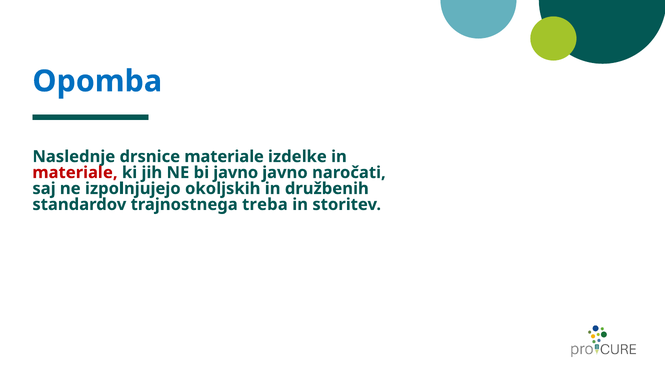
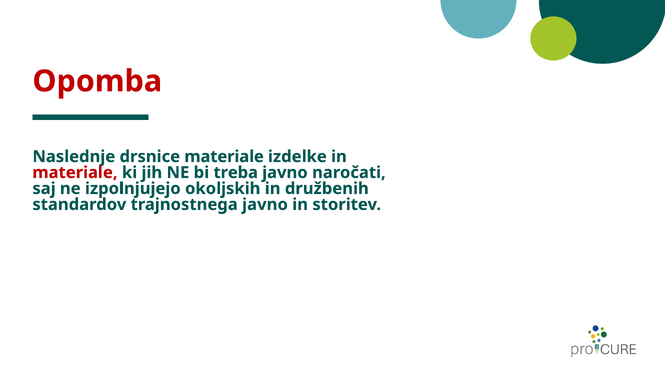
Opomba colour: blue -> red (97, 81)
bi javno: javno -> treba (236, 173)
trajnostnega treba: treba -> javno (265, 205)
